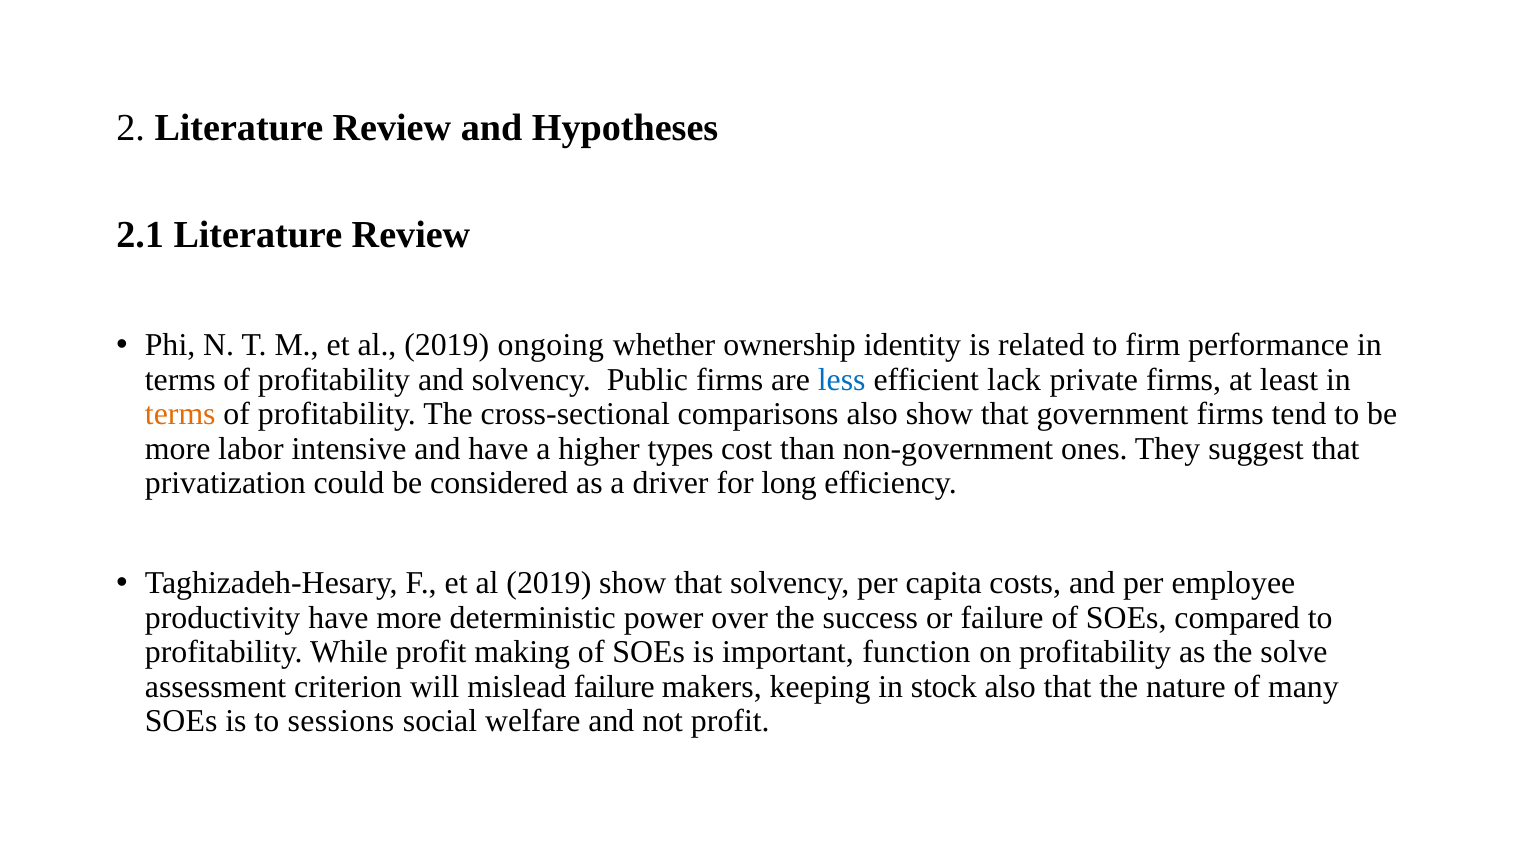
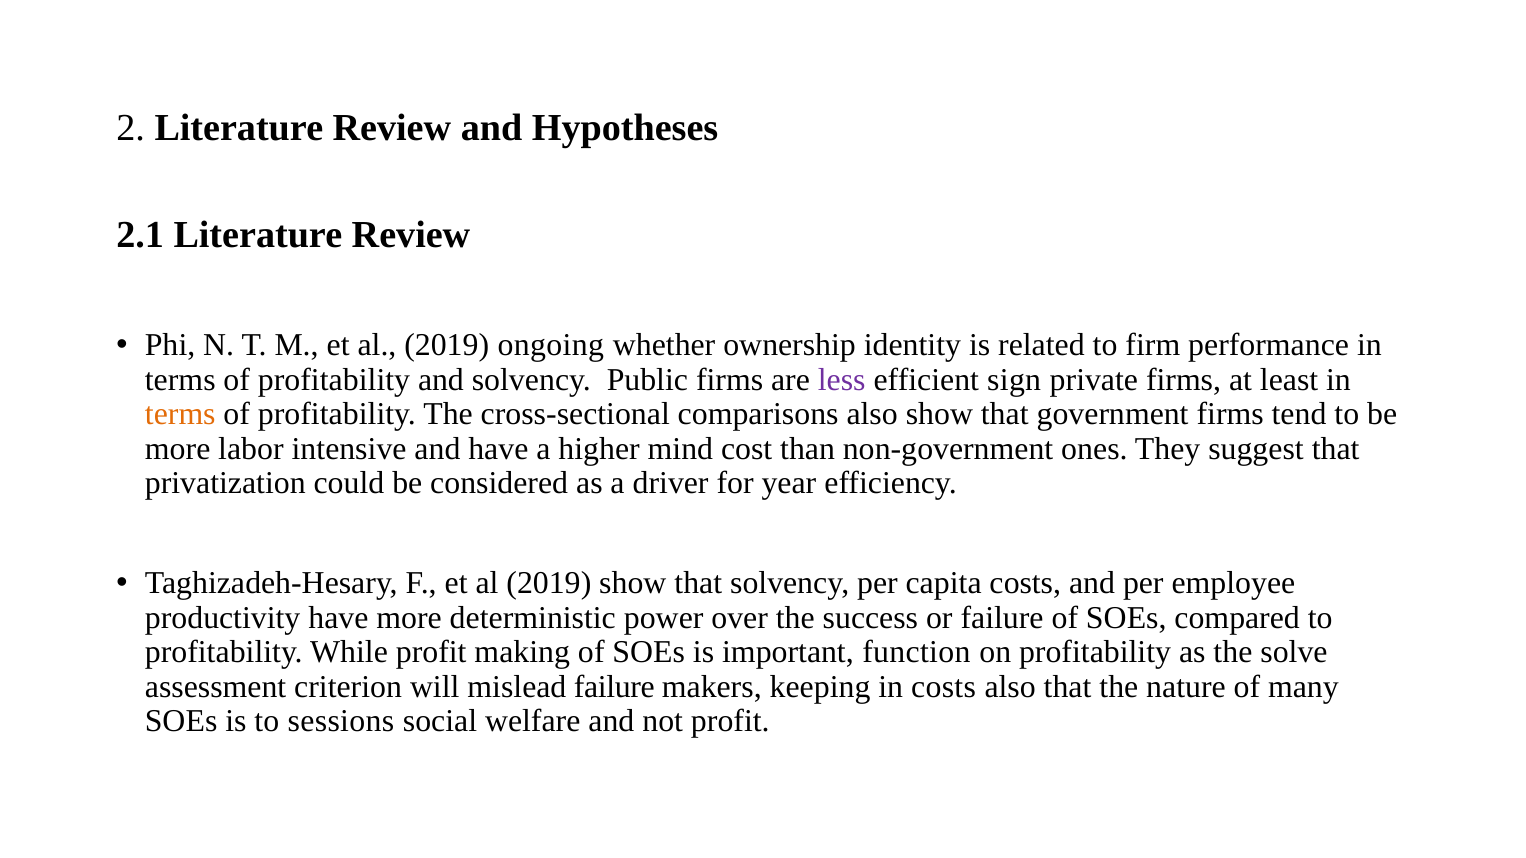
less colour: blue -> purple (842, 380)
lack: lack -> sign (1014, 380)
types: types -> mind (680, 449)
long: long -> year (789, 483)
in stock: stock -> costs (944, 687)
